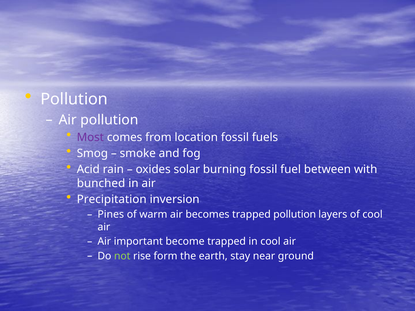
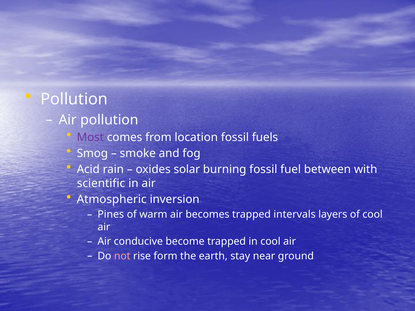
bunched: bunched -> scientific (101, 183)
Precipitation: Precipitation -> Atmospheric (112, 200)
trapped pollution: pollution -> intervals (295, 215)
important: important -> conducive (138, 242)
not colour: light green -> pink (122, 256)
